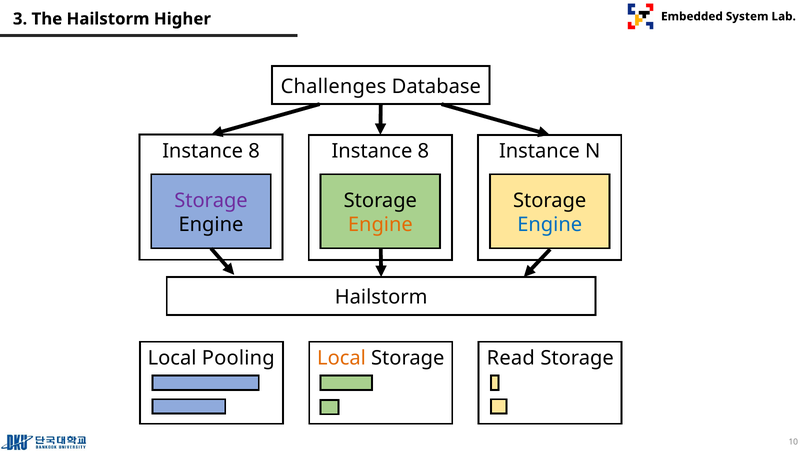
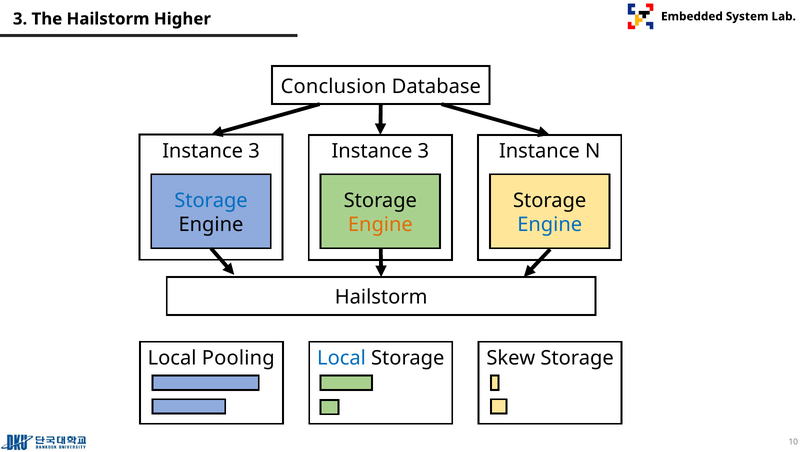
Challenges: Challenges -> Conclusion (333, 87)
8: 8 -> 3 (254, 151)
8: 8 -> 3 (423, 151)
Storage colour: purple -> blue (211, 201)
Local colour: orange -> blue (341, 358)
Read: Read -> Skew (511, 358)
